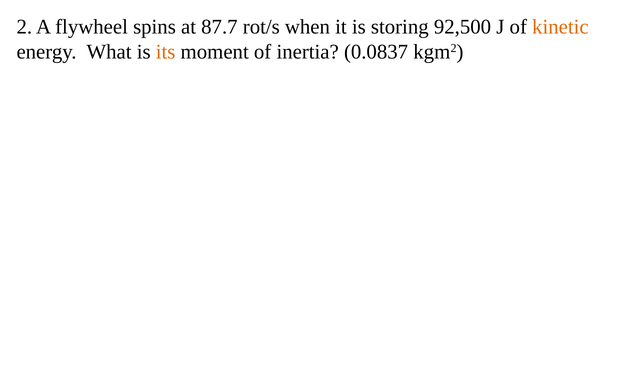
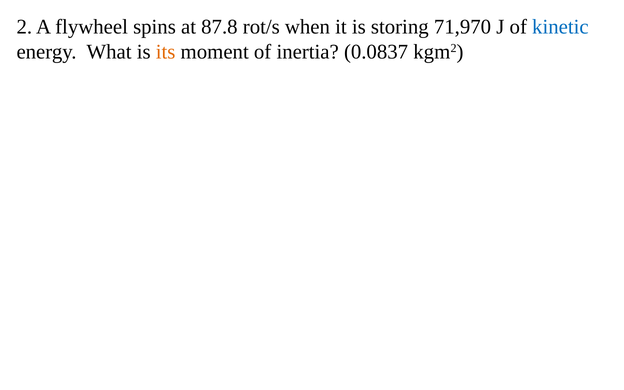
87.7: 87.7 -> 87.8 (219, 27)
92,500: 92,500 -> 71,970 (463, 27)
kinetic colour: orange -> blue (560, 27)
